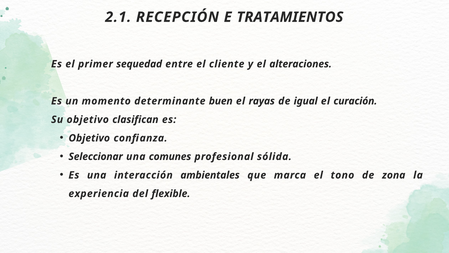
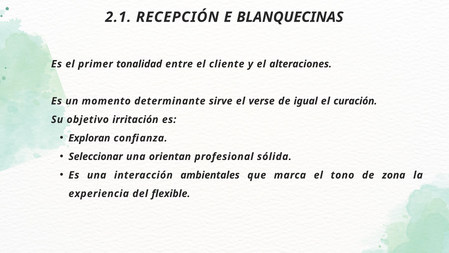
TRATAMIENTOS: TRATAMIENTOS -> BLANQUECINAS (290, 17)
sequedad: sequedad -> tonalidad (139, 64)
buen: buen -> sirve (221, 101)
rayas: rayas -> verse (262, 101)
clasifican: clasifican -> irritación (135, 119)
Objetivo: Objetivo -> Exploran (89, 138)
comunes: comunes -> orientan (170, 156)
